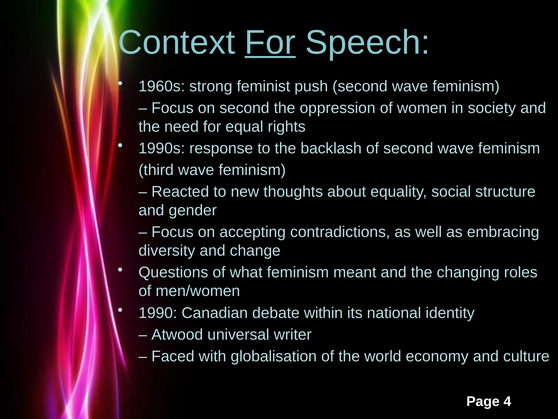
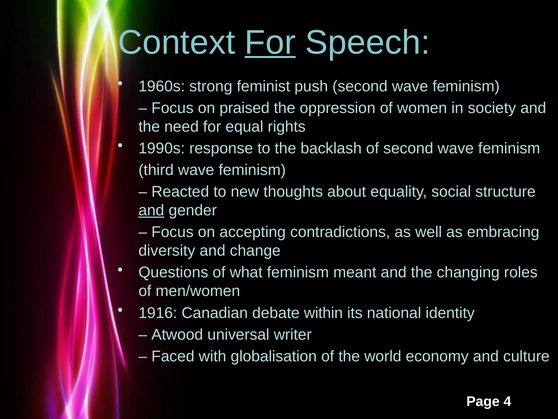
on second: second -> praised (245, 108)
and underline: none -> present (151, 210)
1990: 1990 -> 1916 (158, 313)
